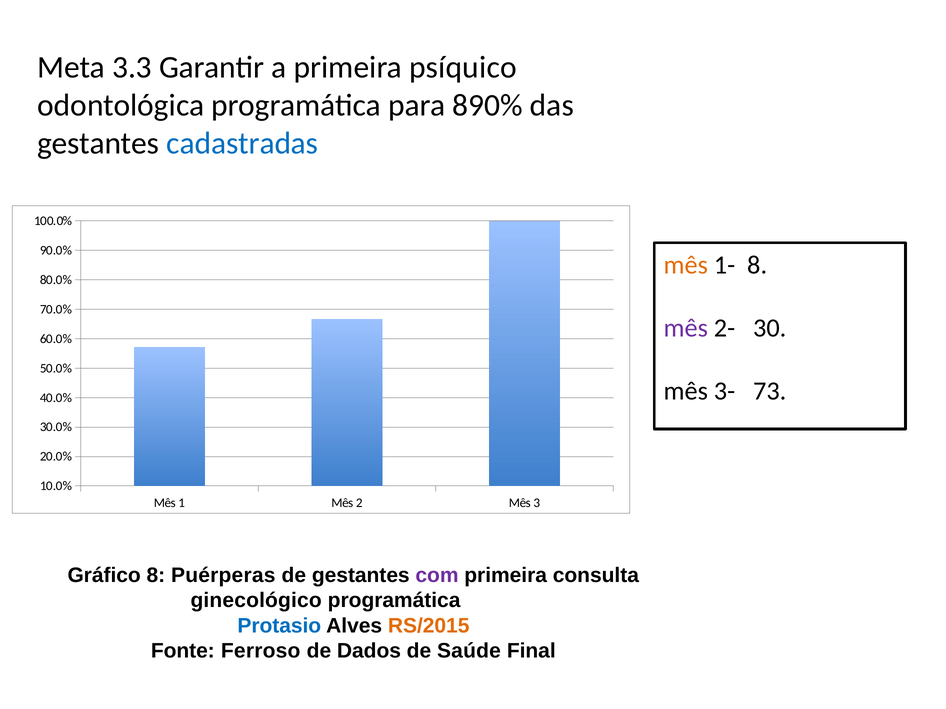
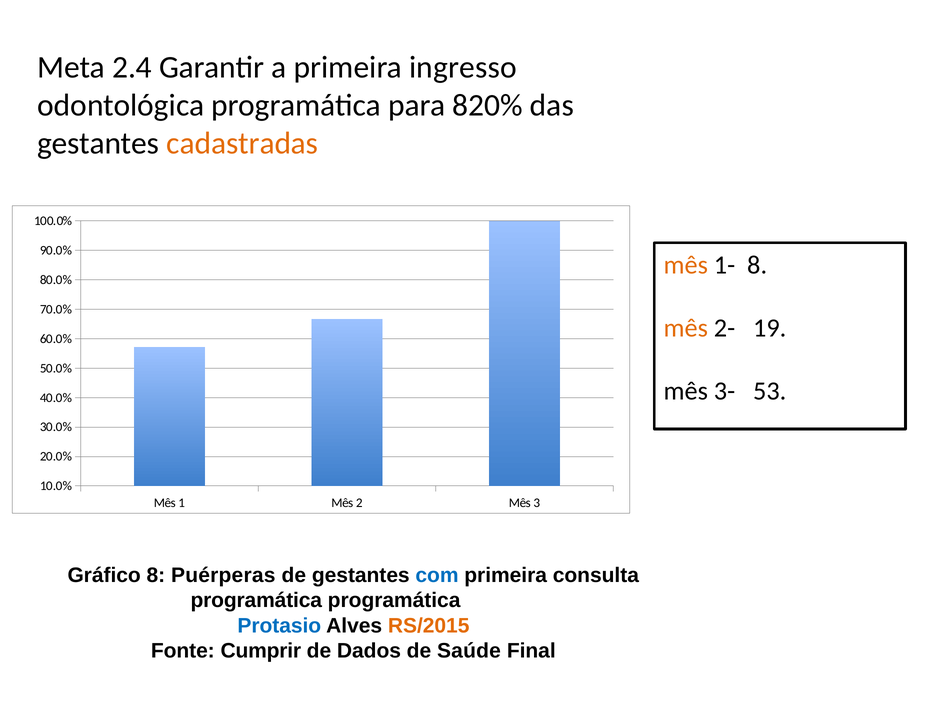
3.3: 3.3 -> 2.4 (132, 68)
psíquico: psíquico -> ingresso (463, 68)
890%: 890% -> 820% (488, 105)
cadastradas colour: blue -> orange (242, 143)
mês colour: purple -> orange (686, 328)
30: 30 -> 19 (770, 328)
73: 73 -> 53 (770, 391)
com colour: purple -> blue (437, 576)
ginecológico: ginecológico -> programática (256, 601)
Ferroso: Ferroso -> Cumprir (261, 651)
